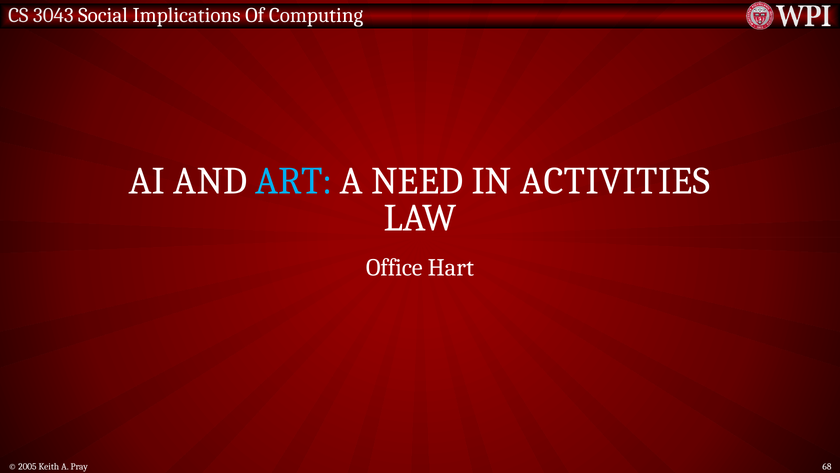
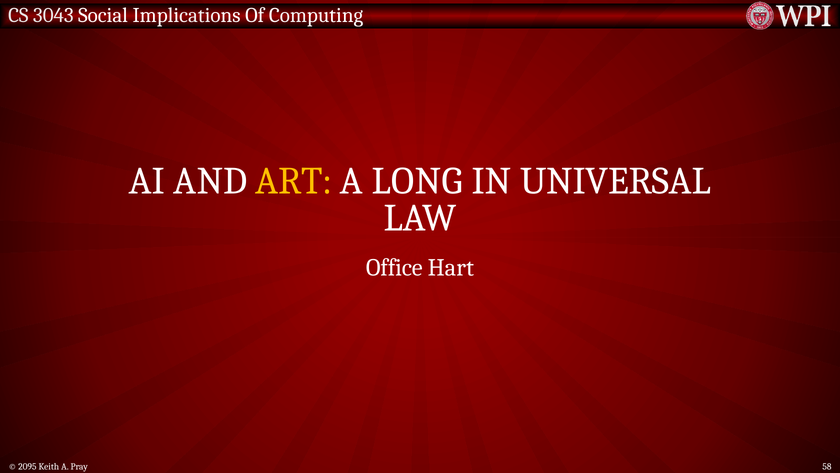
ART colour: light blue -> yellow (294, 181)
NEED: NEED -> LONG (417, 181)
ACTIVITIES: ACTIVITIES -> UNIVERSAL (615, 181)
2005: 2005 -> 2095 (27, 466)
68: 68 -> 58 (827, 466)
